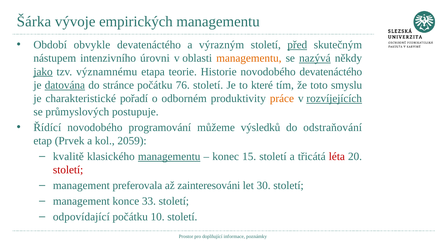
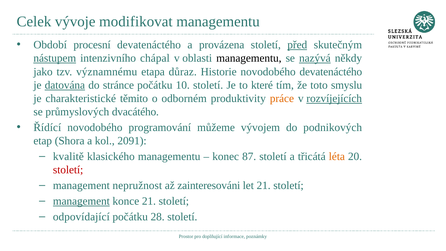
Šárka: Šárka -> Celek (34, 22)
empirických: empirických -> modifikovat (136, 22)
obvykle: obvykle -> procesní (92, 45)
výrazným: výrazným -> provázena (222, 45)
nástupem underline: none -> present (55, 58)
úrovni: úrovni -> chápal (155, 58)
managementu colour: orange -> black (249, 58)
jako underline: present -> none (43, 72)
teorie: teorie -> důraz (183, 72)
76: 76 -> 10 (183, 85)
pořadí: pořadí -> těmito (134, 98)
postupuje: postupuje -> dvacátého (135, 112)
výsledků: výsledků -> vývojem (260, 127)
odstraňování: odstraňování -> podnikových (333, 127)
Prvek: Prvek -> Shora (70, 141)
2059: 2059 -> 2091 (132, 141)
managementu underline: present -> none (169, 156)
15: 15 -> 87 (249, 156)
léta colour: red -> orange (337, 156)
preferovala: preferovala -> nepružnost (137, 185)
let 30: 30 -> 21 (264, 185)
management underline: none -> present (81, 201)
konce 33: 33 -> 21 (149, 201)
10: 10 -> 28 (158, 217)
